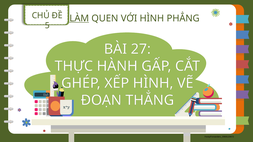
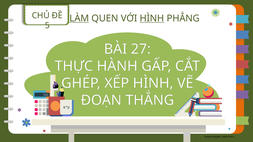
HÌNH underline: none -> present (152, 18)
